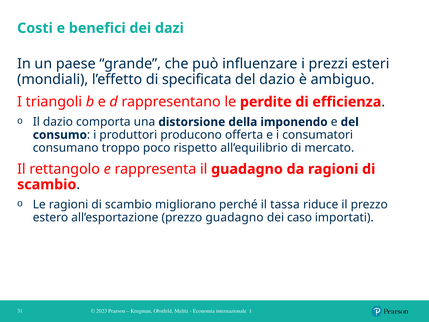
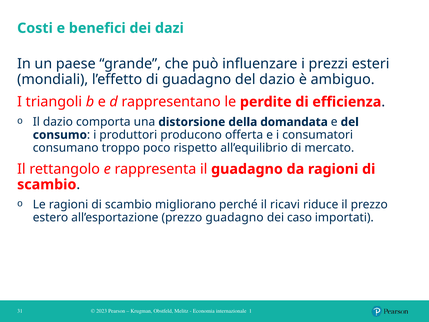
di specificata: specificata -> guadagno (197, 79)
imponendo: imponendo -> domandata (294, 122)
tassa: tassa -> ricavi (285, 205)
